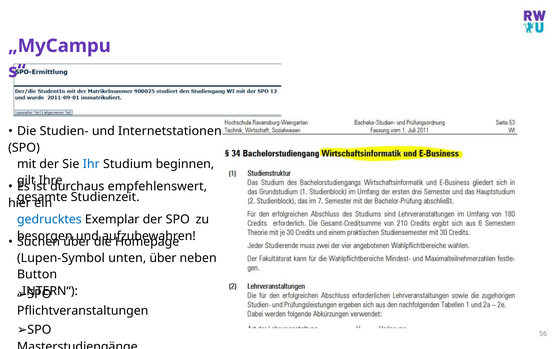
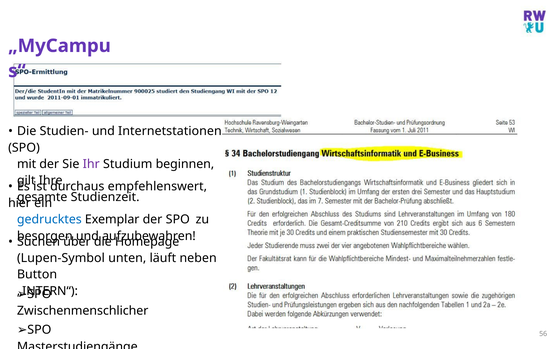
Ihr colour: blue -> purple (91, 164)
unten über: über -> läuft (163, 258)
Pflichtveranstaltungen: Pflichtveranstaltungen -> Zwischenmenschlicher (83, 311)
